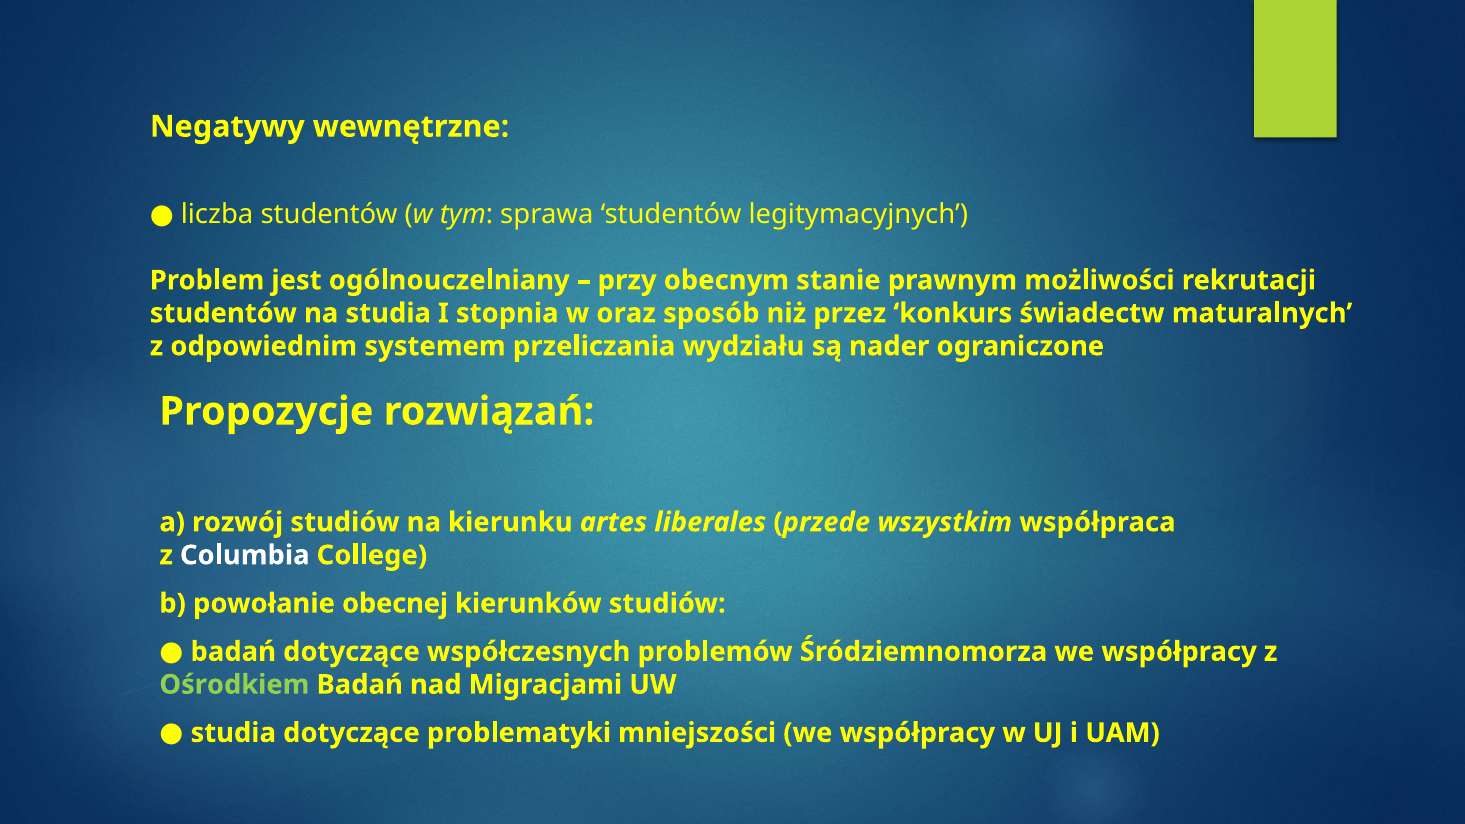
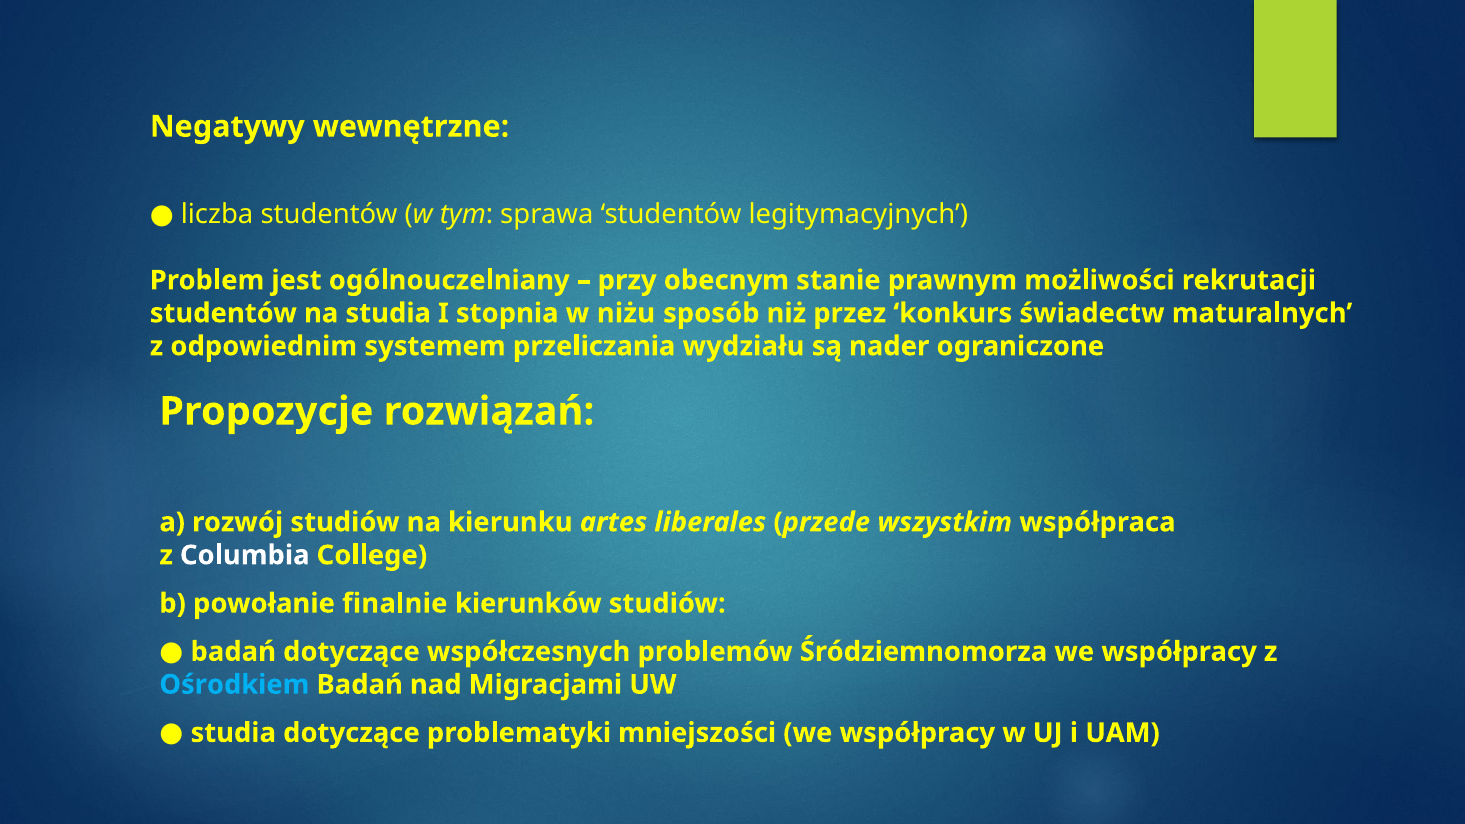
oraz: oraz -> niżu (626, 313)
obecnej: obecnej -> finalnie (395, 604)
Ośrodkiem colour: light green -> light blue (234, 685)
